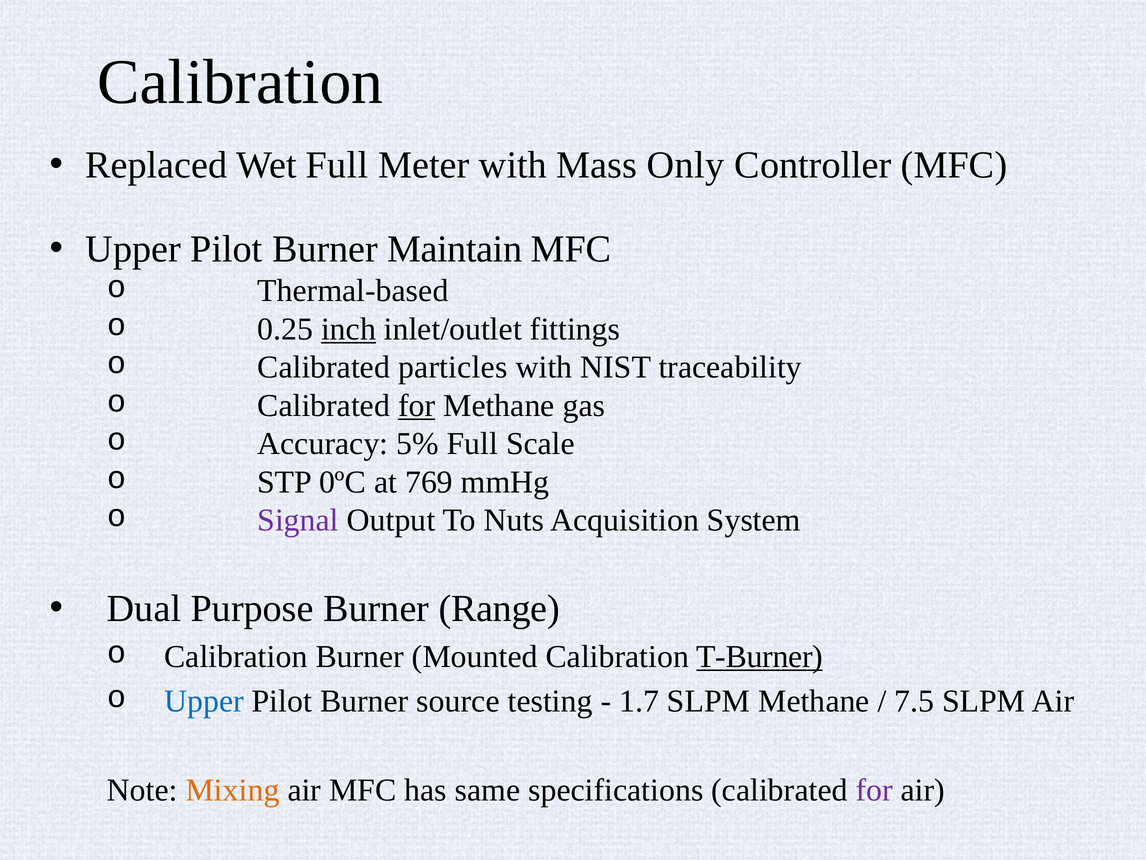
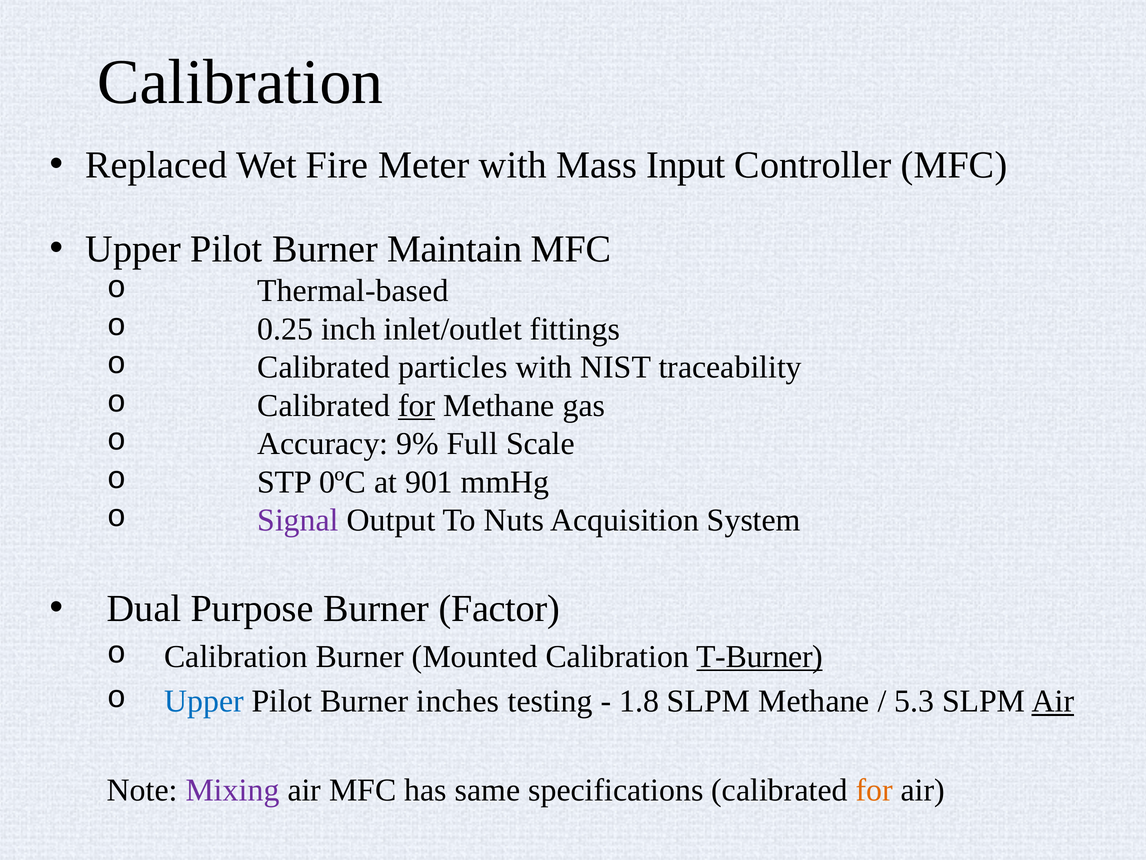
Wet Full: Full -> Fire (337, 165)
Only: Only -> Input (686, 165)
inch underline: present -> none (349, 329)
5%: 5% -> 9% (417, 444)
769: 769 -> 901 (429, 482)
Range: Range -> Factor (499, 608)
source: source -> inches (458, 701)
1.7: 1.7 -> 1.8 (639, 701)
7.5: 7.5 -> 5.3 (914, 701)
Air underline: none -> present (1053, 701)
Mixing colour: orange -> purple (233, 790)
for colour: purple -> orange (874, 790)
